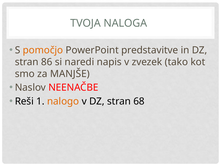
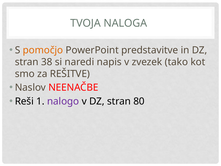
86: 86 -> 38 (47, 62)
MANJŠE: MANJŠE -> REŠITVE (70, 74)
nalogo colour: orange -> purple (63, 101)
68: 68 -> 80 (139, 101)
